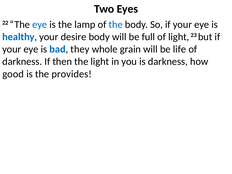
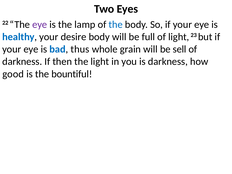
eye colour: blue -> purple (40, 24)
they: they -> thus (80, 49)
life: life -> sell (180, 49)
provides: provides -> bountiful (72, 74)
